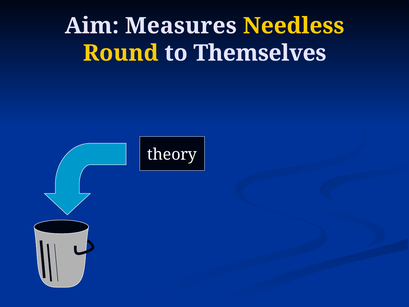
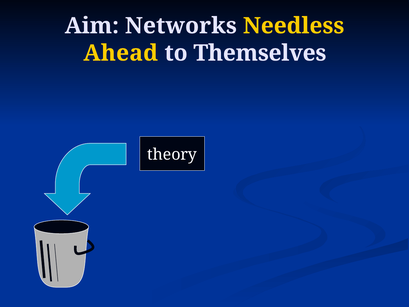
Measures: Measures -> Networks (181, 26)
Round: Round -> Ahead (121, 53)
